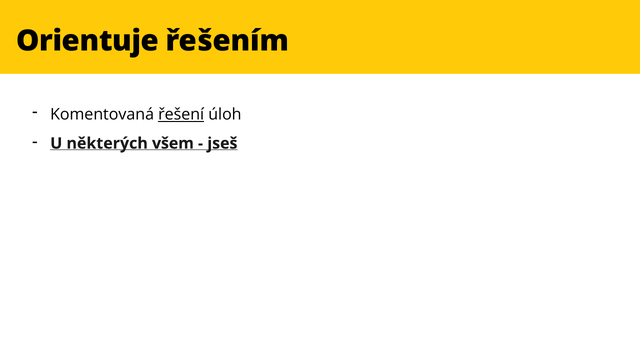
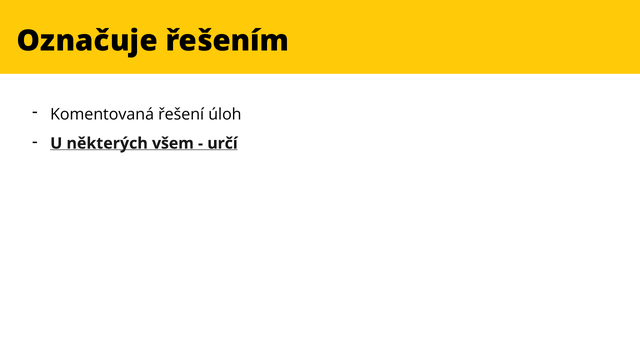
Orientuje: Orientuje -> Označuje (87, 41)
řešení underline: present -> none (181, 115)
jseš: jseš -> určí (222, 143)
